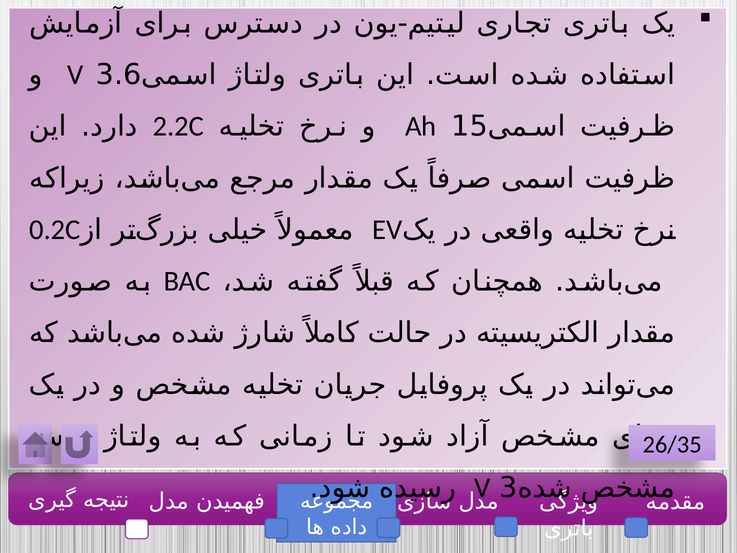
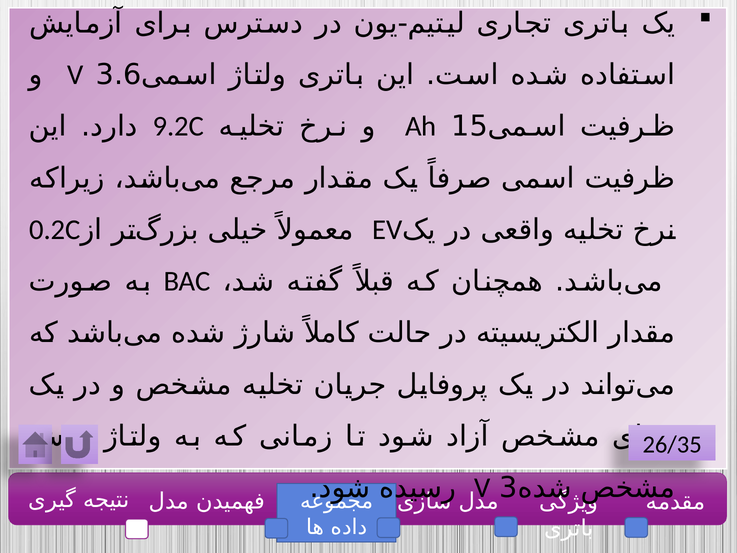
2.2C: 2.2C -> 9.2C (178, 126)
